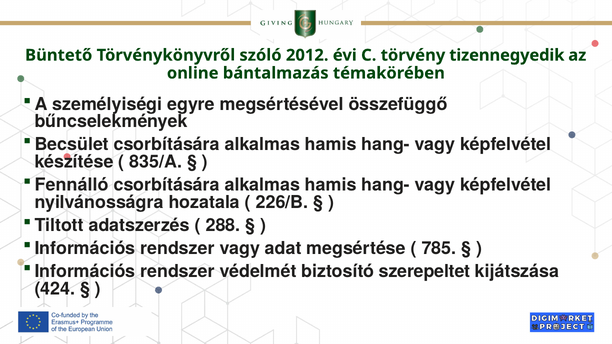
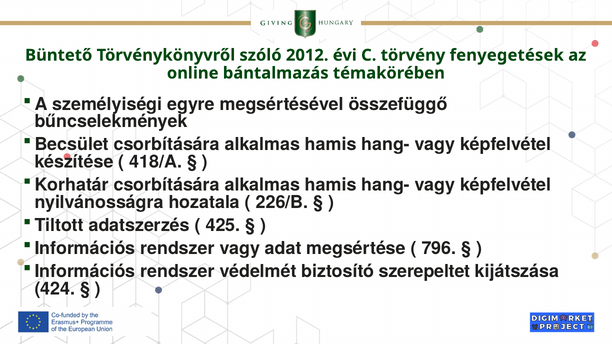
tizennegyedik: tizennegyedik -> fenyegetések (507, 55)
835/A: 835/A -> 418/A (156, 162)
Fennálló: Fennálló -> Korhatár (72, 185)
288: 288 -> 425 (223, 226)
785: 785 -> 796 (439, 249)
